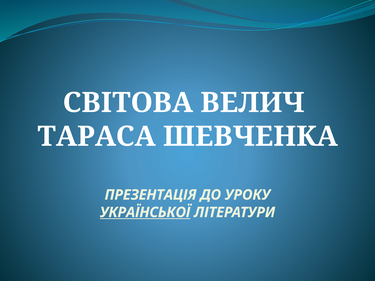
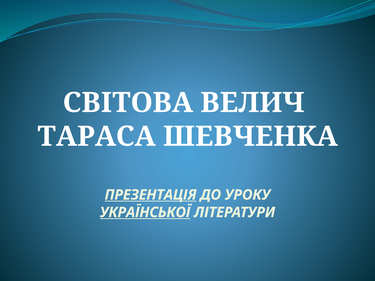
ПРЕЗЕНТАЦІЯ underline: none -> present (151, 195)
